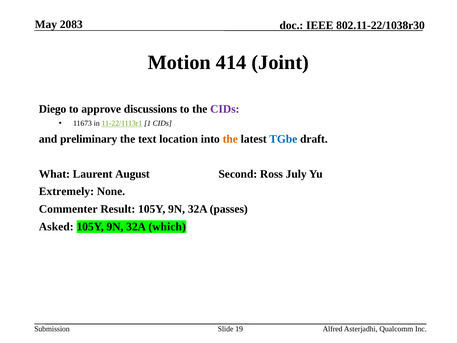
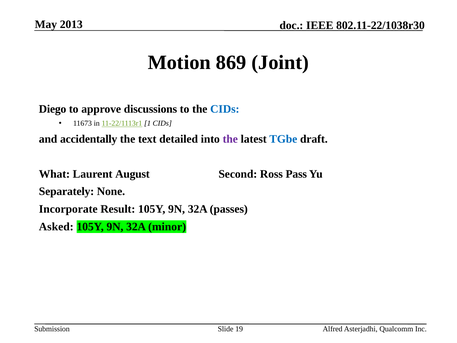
2083: 2083 -> 2013 (71, 24)
414: 414 -> 869 (231, 62)
CIDs colour: purple -> blue (225, 109)
preliminary: preliminary -> accidentally (89, 139)
location: location -> detailed (179, 139)
the colour: orange -> purple (230, 139)
July: July -> Pass (296, 174)
Extremely: Extremely -> Separately (66, 191)
Commenter: Commenter -> Incorporate (68, 209)
which: which -> minor (167, 226)
